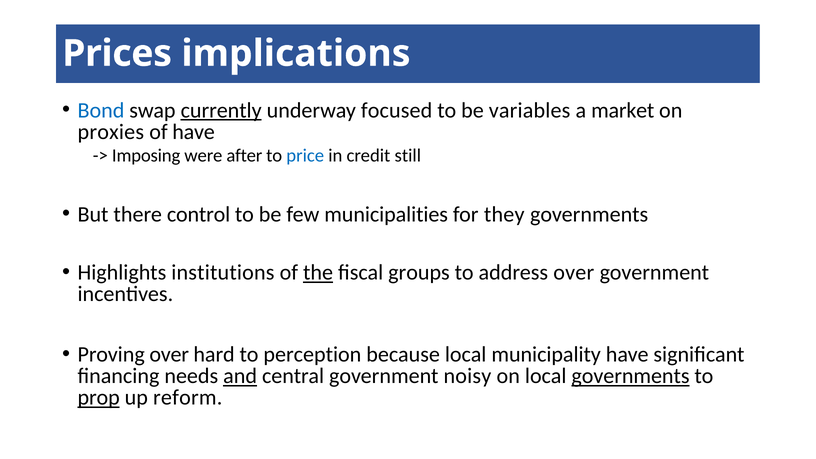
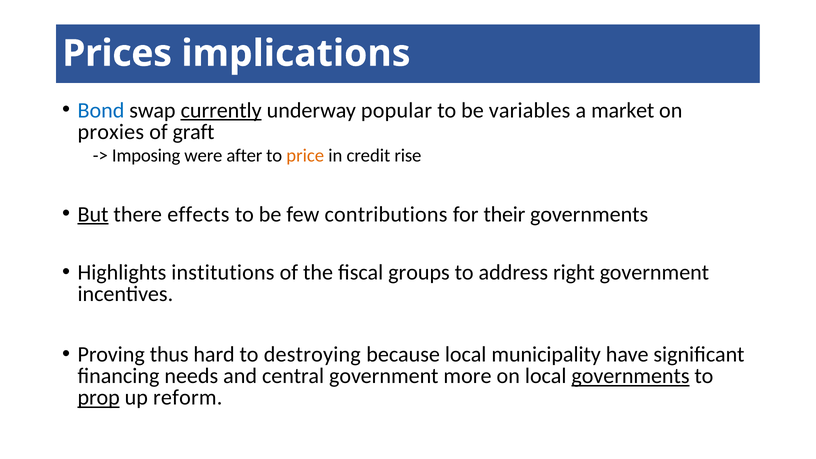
focused: focused -> popular (397, 110)
of have: have -> graft (194, 132)
price colour: blue -> orange (305, 156)
still: still -> rise (408, 156)
But underline: none -> present (93, 214)
control: control -> effects (198, 214)
municipalities: municipalities -> contributions (386, 214)
they: they -> their (504, 214)
the underline: present -> none (318, 273)
address over: over -> right (574, 273)
Proving over: over -> thus (169, 355)
perception: perception -> destroying (312, 355)
and underline: present -> none (240, 376)
noisy: noisy -> more (468, 376)
